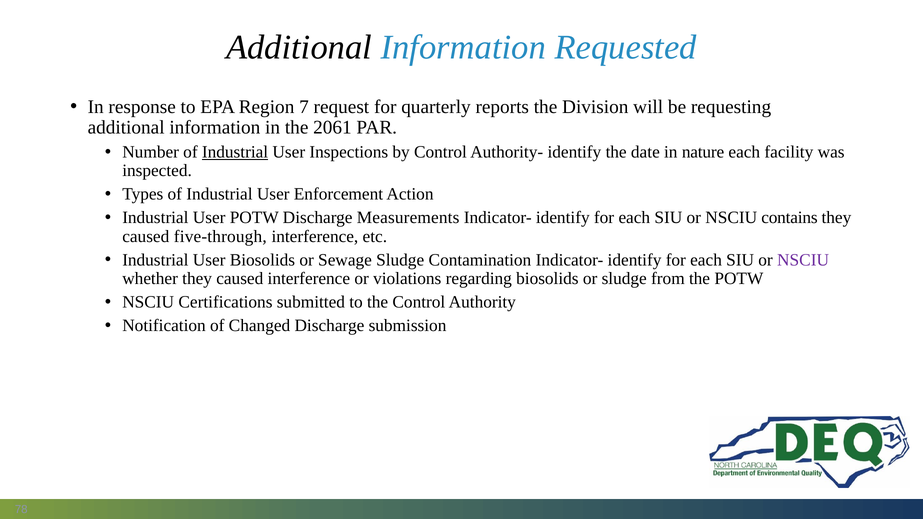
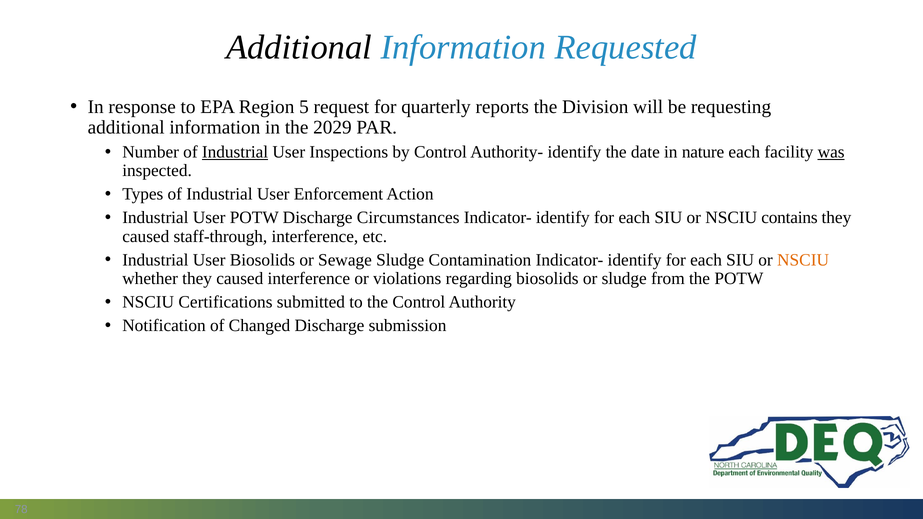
7: 7 -> 5 (304, 107)
2061: 2061 -> 2029 (332, 128)
was underline: none -> present (831, 152)
Measurements: Measurements -> Circumstances (408, 218)
five-through: five-through -> staff-through (220, 236)
NSCIU colour: purple -> orange (803, 260)
